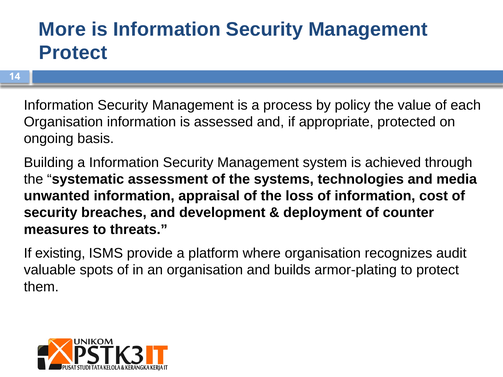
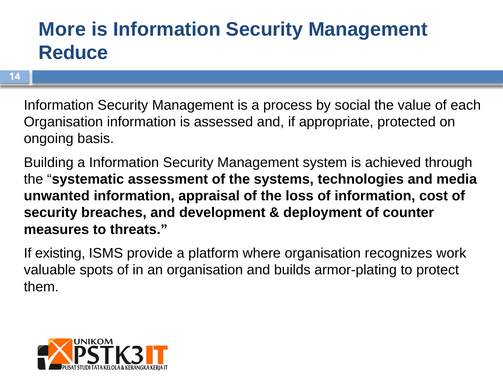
Protect: Protect -> Reduce (73, 53)
policy: policy -> social (353, 105)
audit: audit -> work (451, 253)
